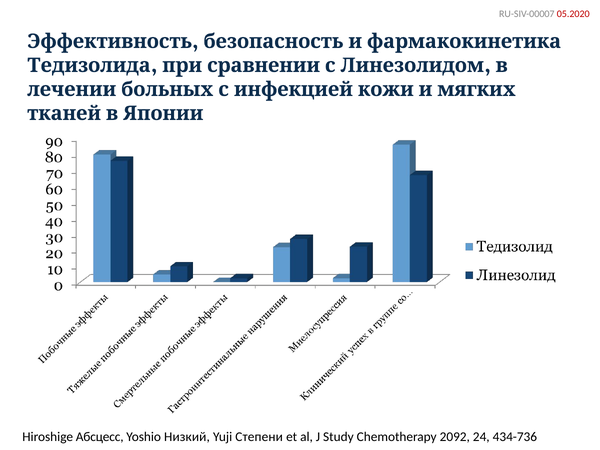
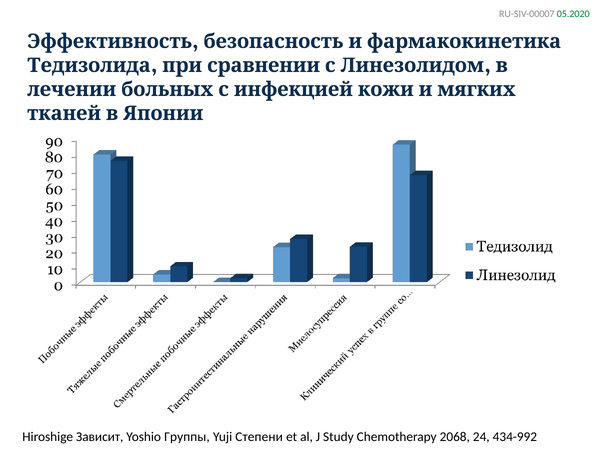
05.2020 colour: red -> green (573, 14)
Абсцесс: Абсцесс -> Зависит (100, 437)
Низкий: Низкий -> Группы (187, 437)
2092: 2092 -> 2068 (455, 437)
434-736: 434-736 -> 434-992 (515, 437)
